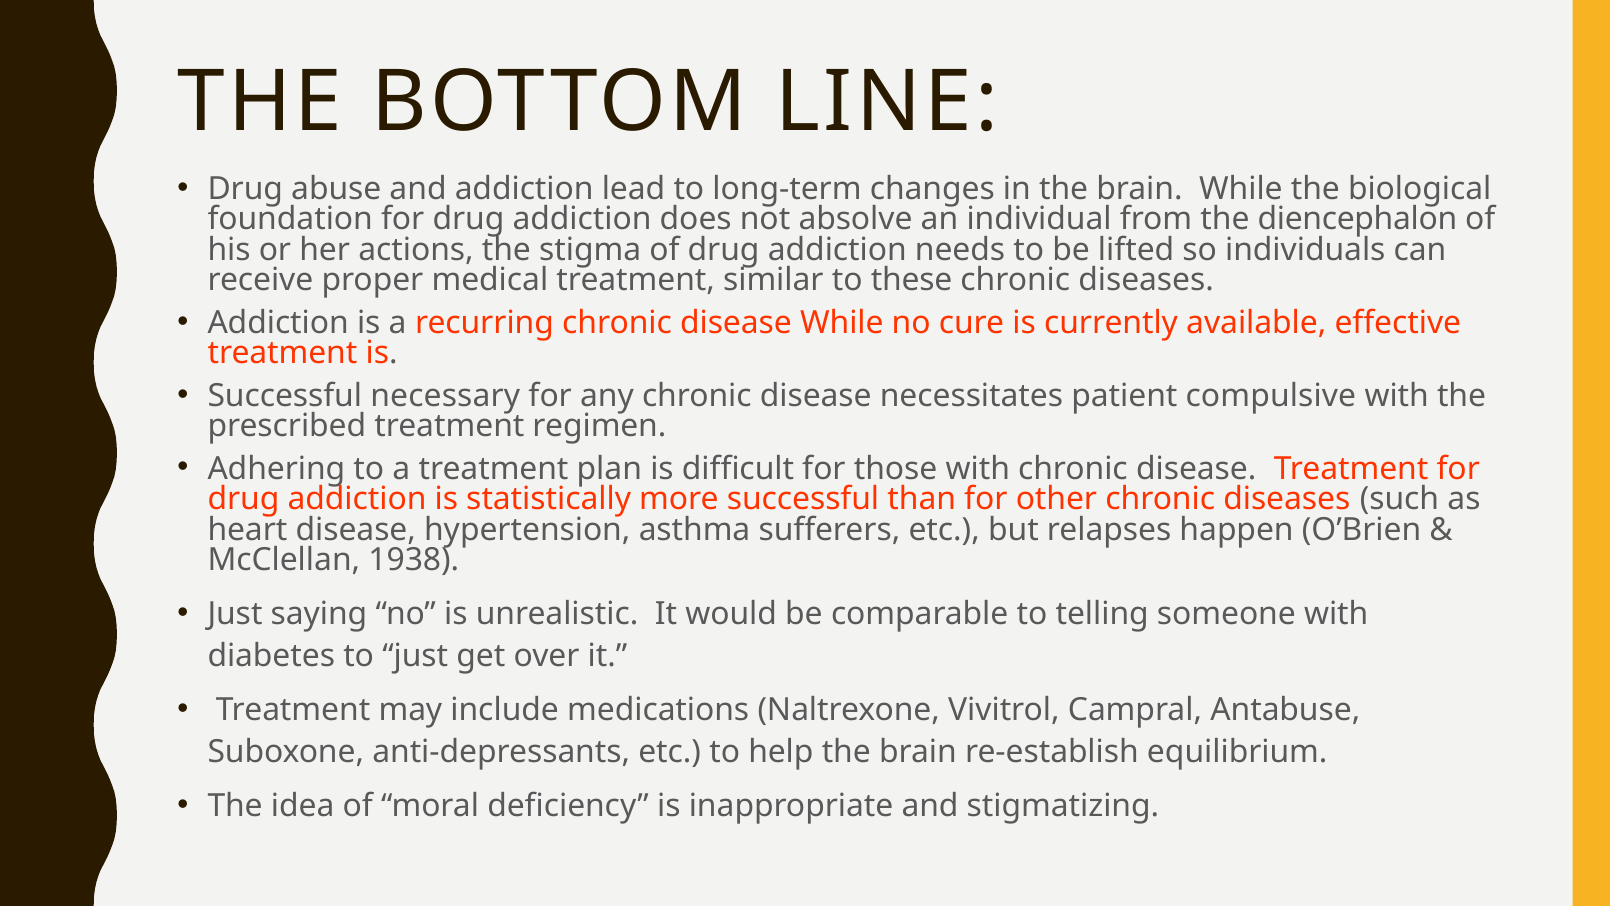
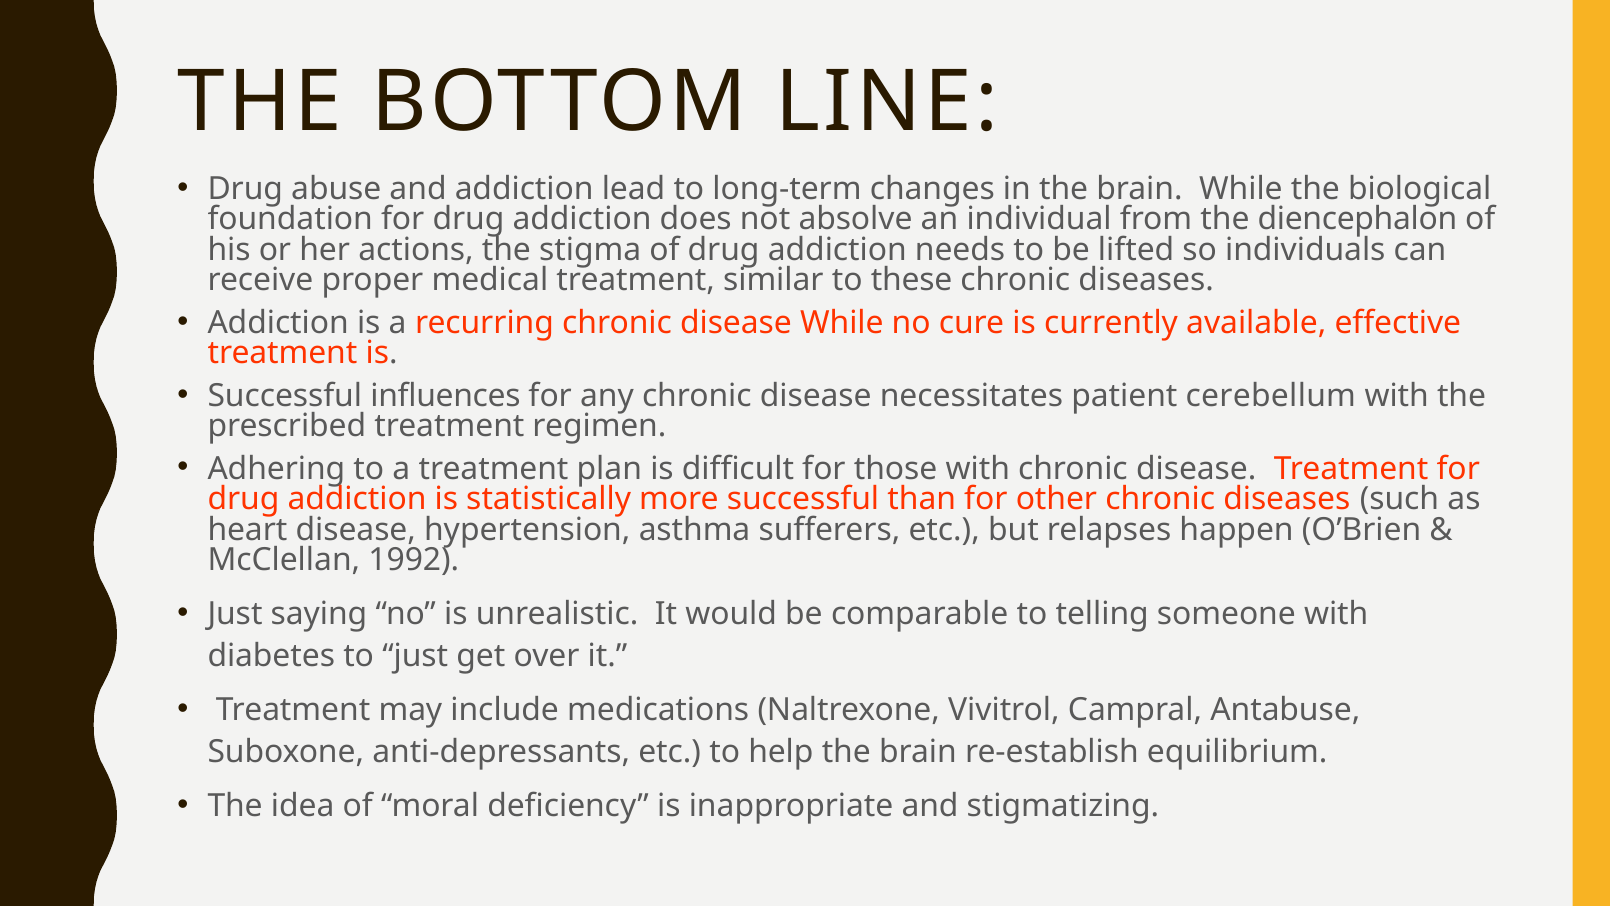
necessary: necessary -> influences (446, 396)
compulsive: compulsive -> cerebellum (1271, 396)
1938: 1938 -> 1992 (414, 560)
